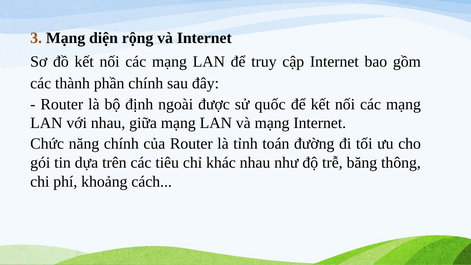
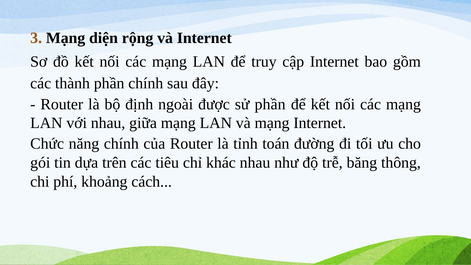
sử quốc: quốc -> phần (270, 104)
